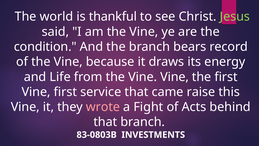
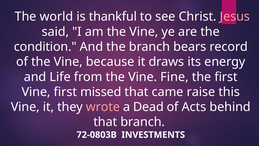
Jesus colour: light green -> pink (235, 17)
Vine Vine: Vine -> Fine (174, 77)
service: service -> missed (101, 92)
Fight: Fight -> Dead (148, 107)
83-0803B: 83-0803B -> 72-0803B (97, 135)
